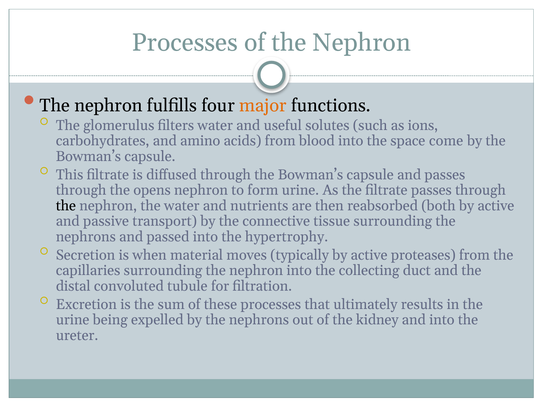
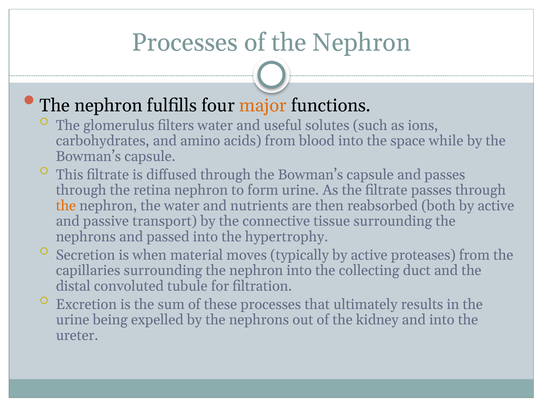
come: come -> while (446, 141)
opens: opens -> retina (152, 190)
the colour: black -> orange (66, 206)
